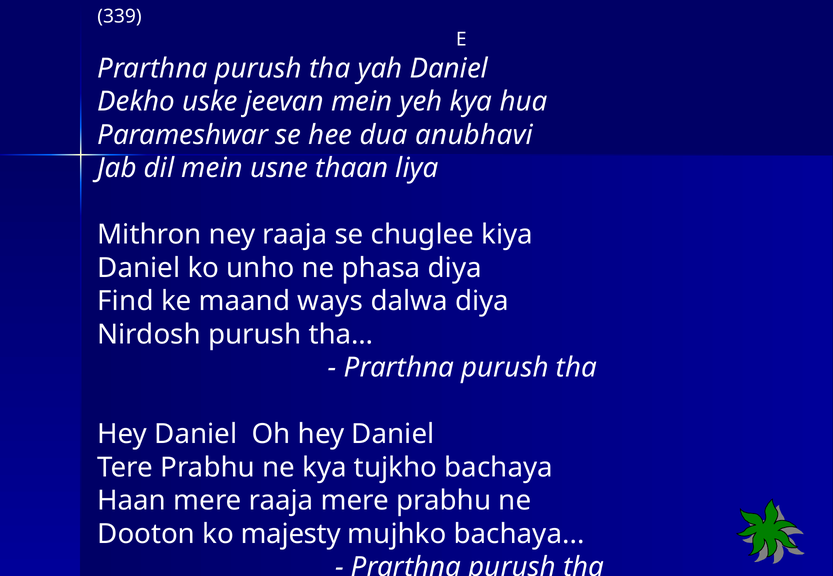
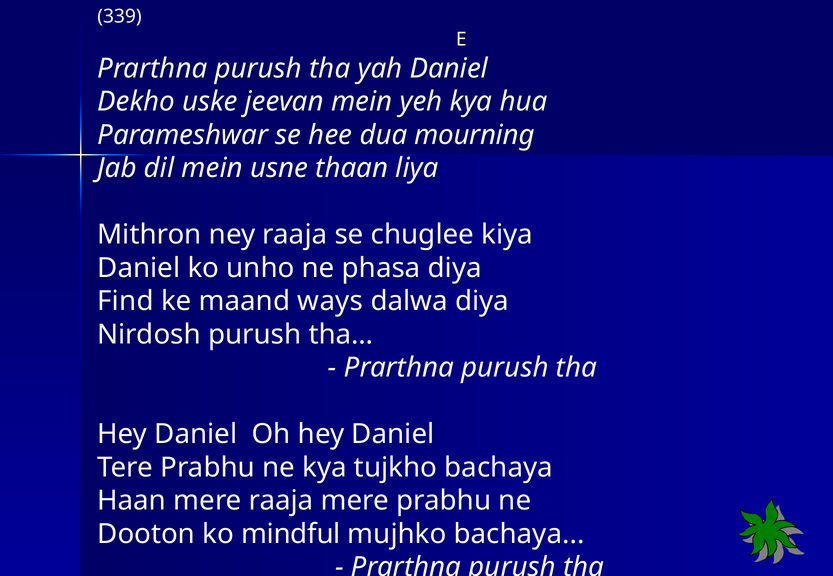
anubhavi: anubhavi -> mourning (474, 135)
majesty: majesty -> mindful (291, 535)
